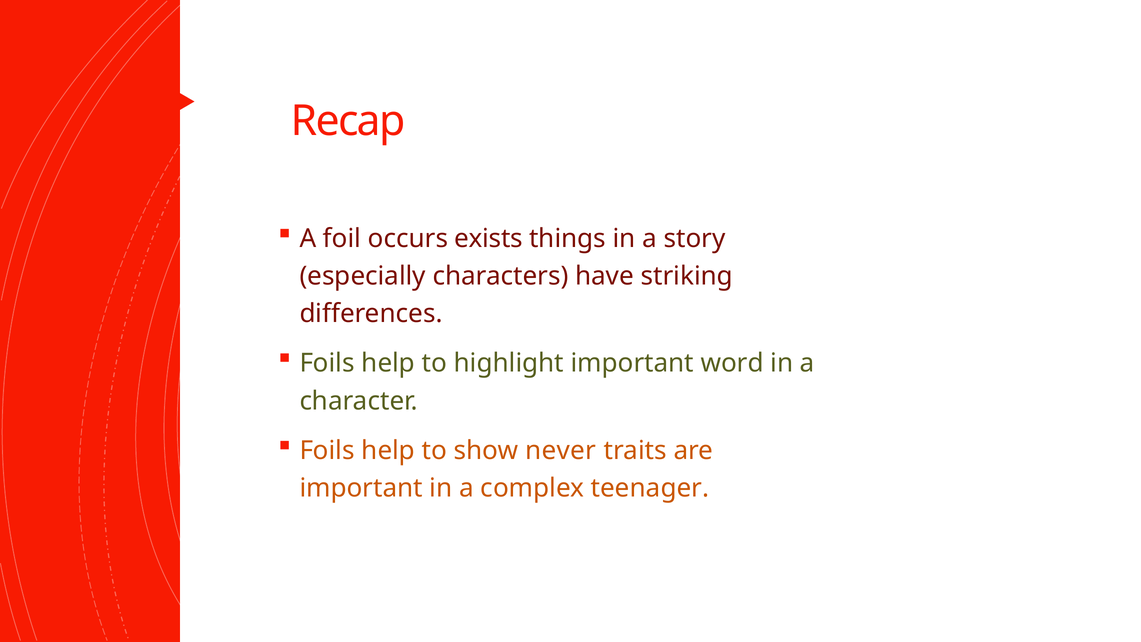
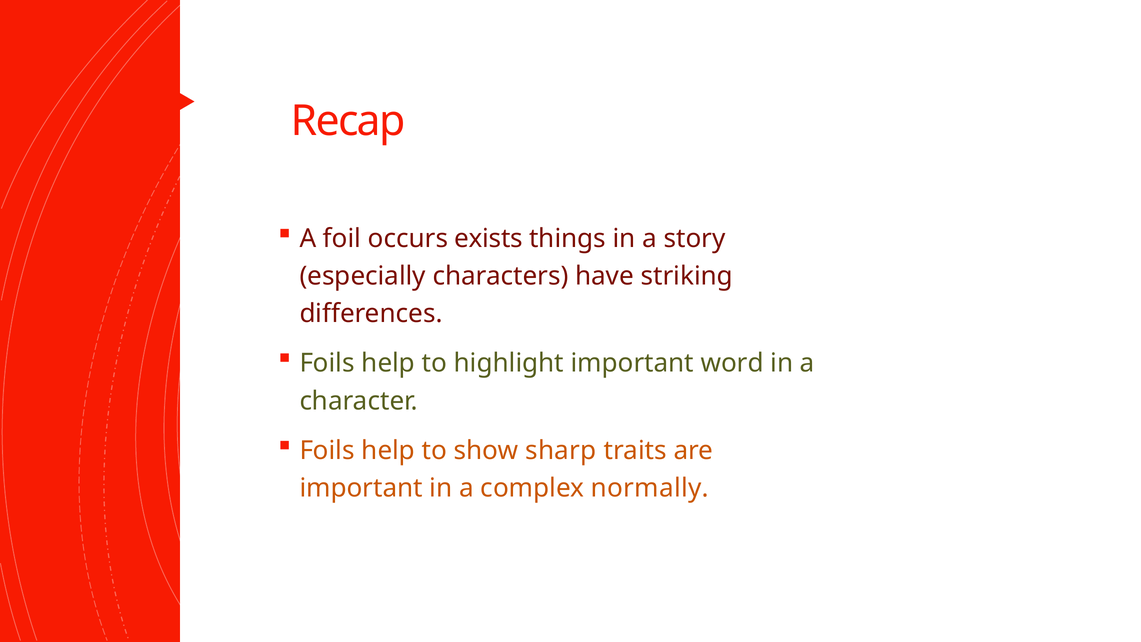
never: never -> sharp (561, 450)
teenager: teenager -> normally (650, 488)
